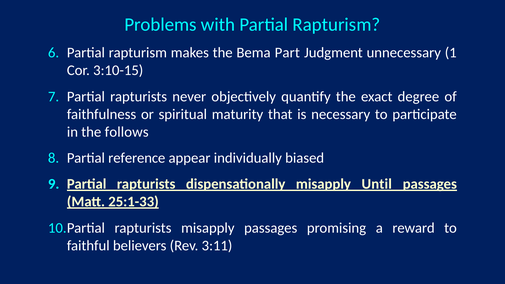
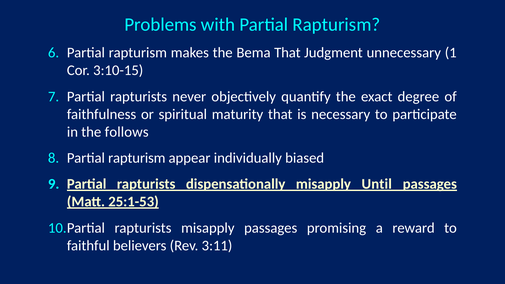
Bema Part: Part -> That (287, 53)
reference: reference -> rapturism (137, 158)
25:1-33: 25:1-33 -> 25:1-53 (134, 202)
